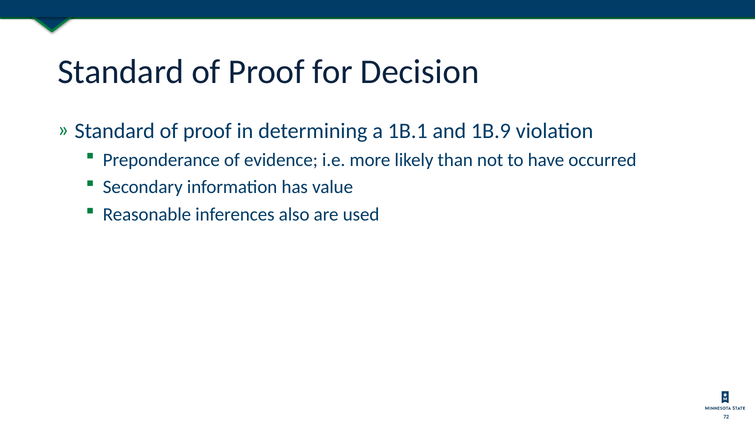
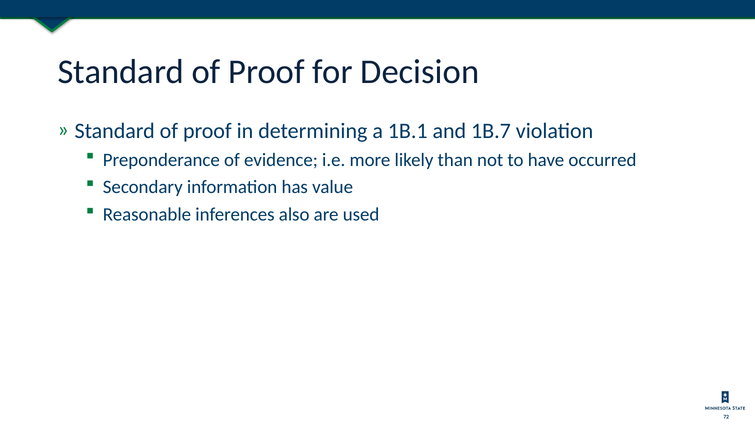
1B.9: 1B.9 -> 1B.7 (491, 131)
